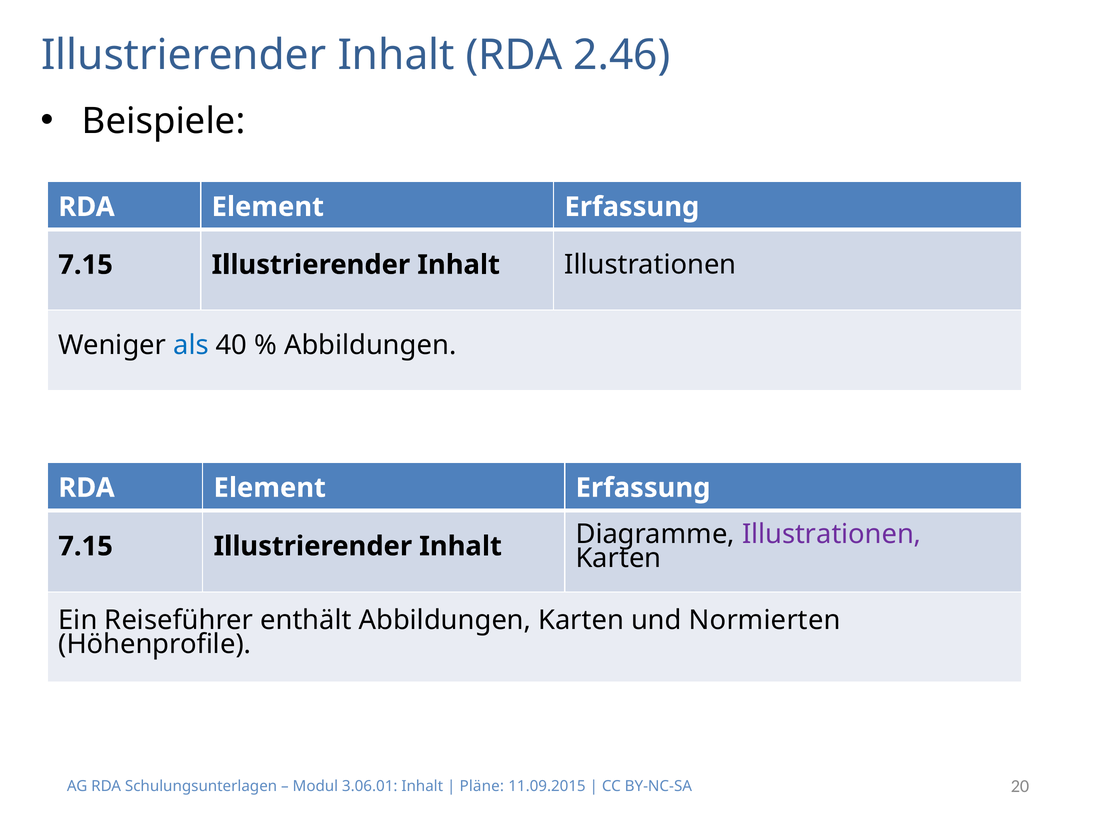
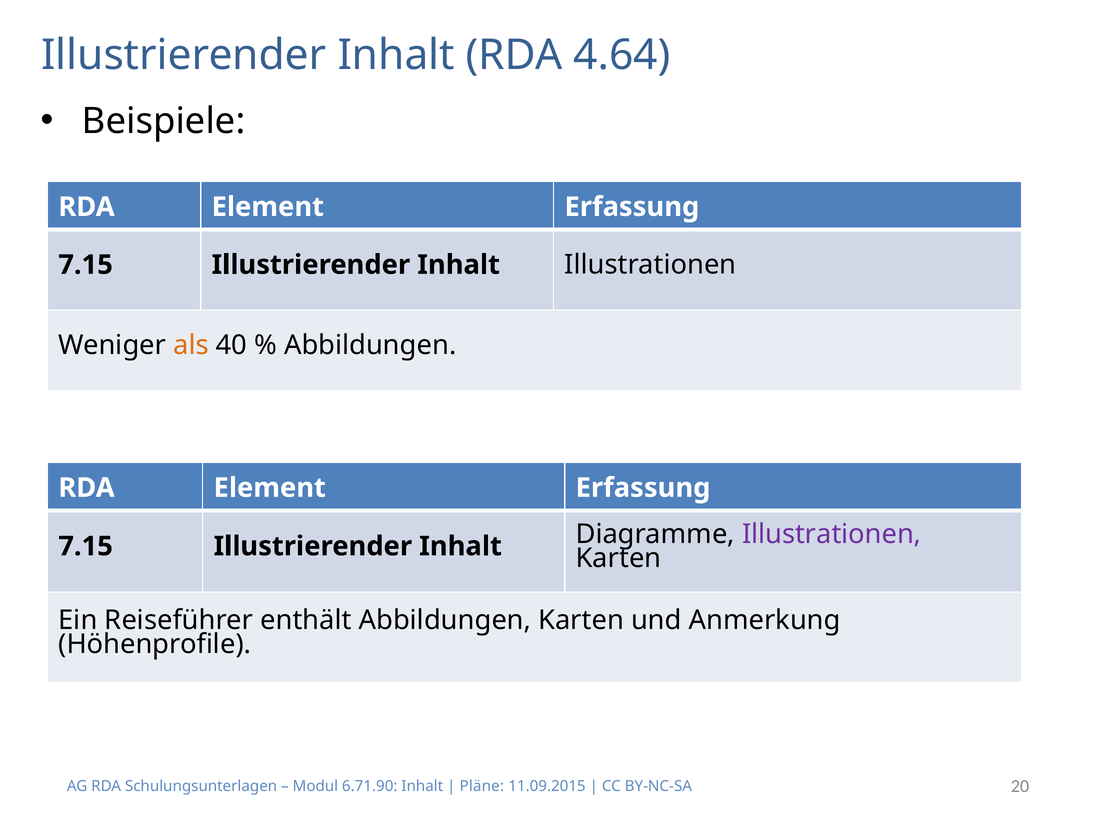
2.46: 2.46 -> 4.64 (622, 55)
als colour: blue -> orange (191, 345)
Normierten: Normierten -> Anmerkung (765, 620)
3.06.01: 3.06.01 -> 6.71.90 (370, 786)
